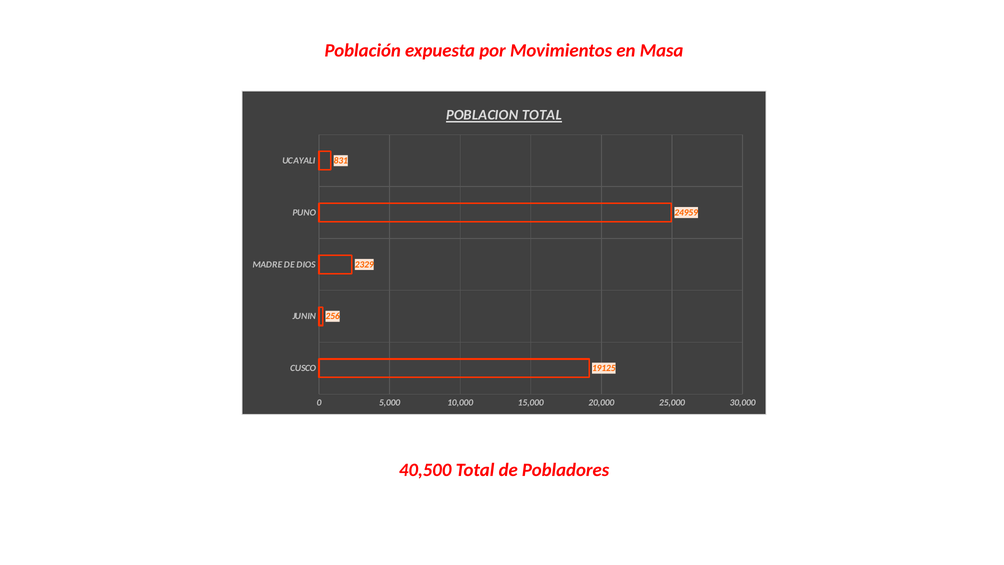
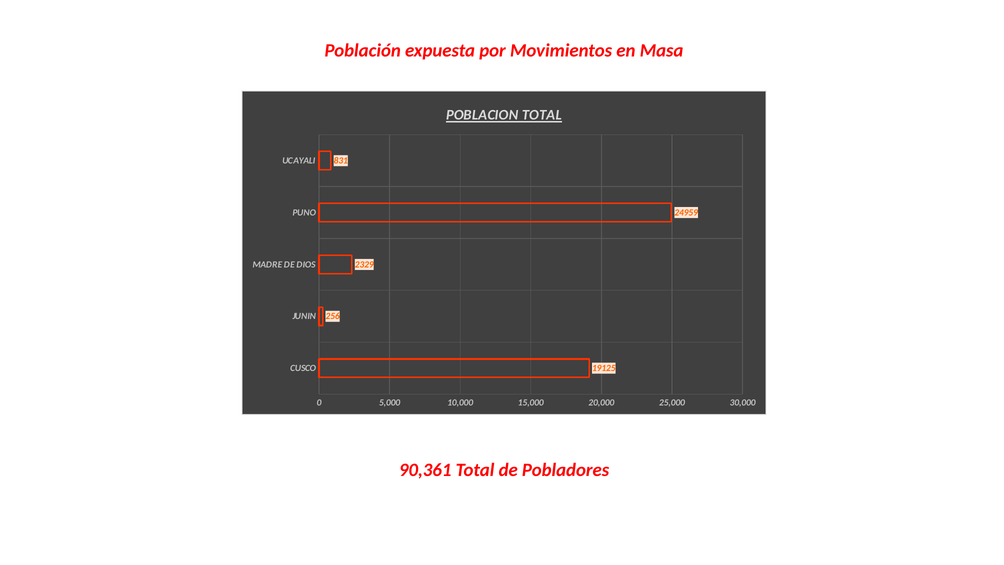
40,500: 40,500 -> 90,361 (425, 470)
